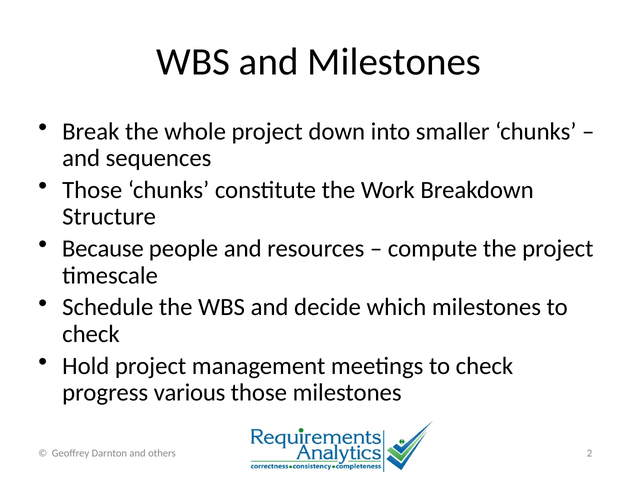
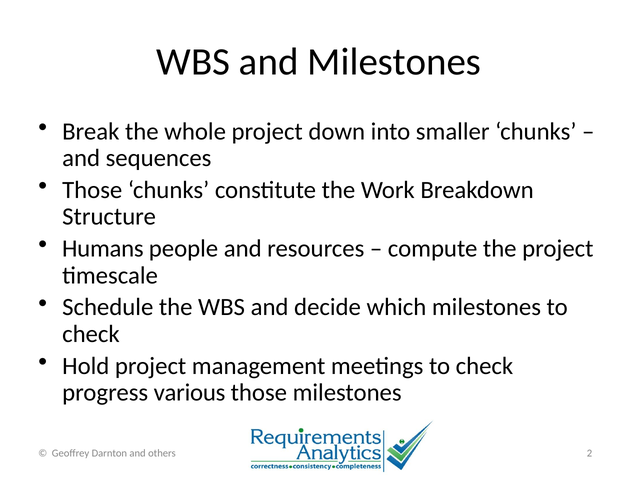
Because: Because -> Humans (103, 249)
